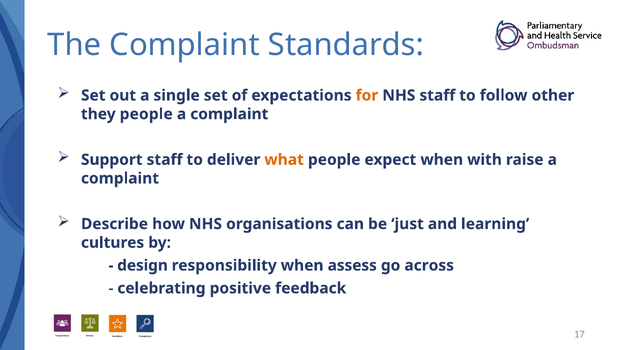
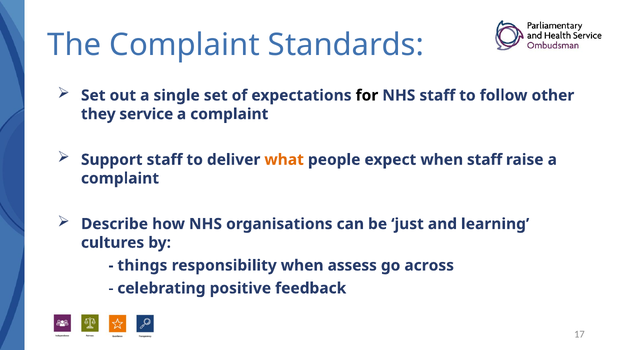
for colour: orange -> black (367, 95)
they people: people -> service (146, 114)
when with: with -> staff (485, 160)
design: design -> things (142, 265)
